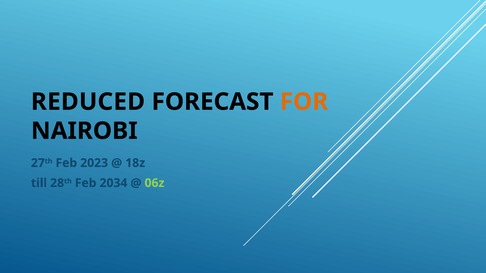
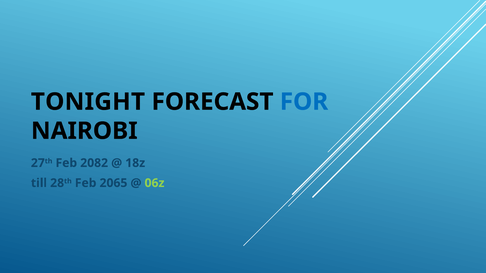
REDUCED: REDUCED -> TONIGHT (88, 102)
FOR colour: orange -> blue (304, 102)
2023: 2023 -> 2082 (94, 163)
2034: 2034 -> 2065 (113, 183)
